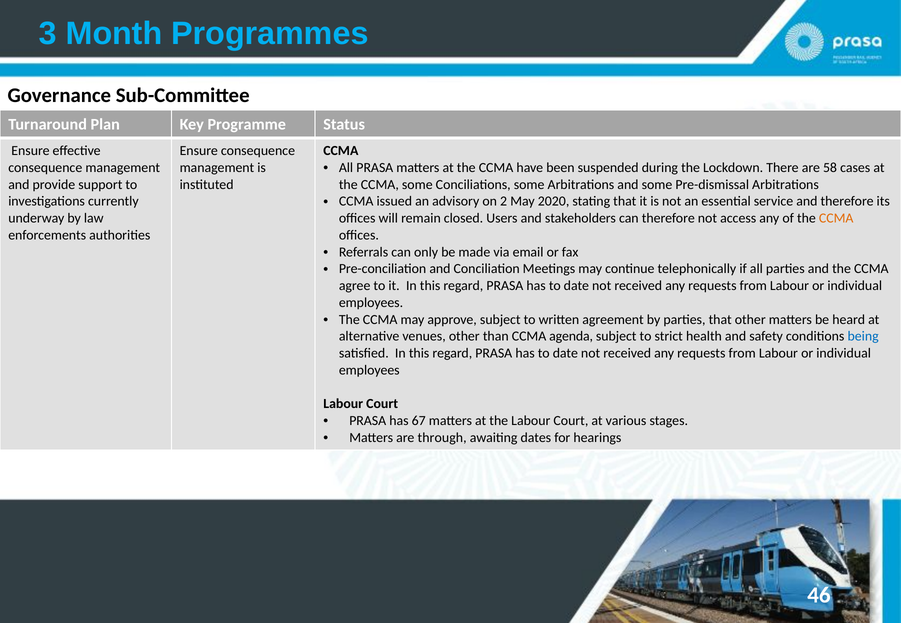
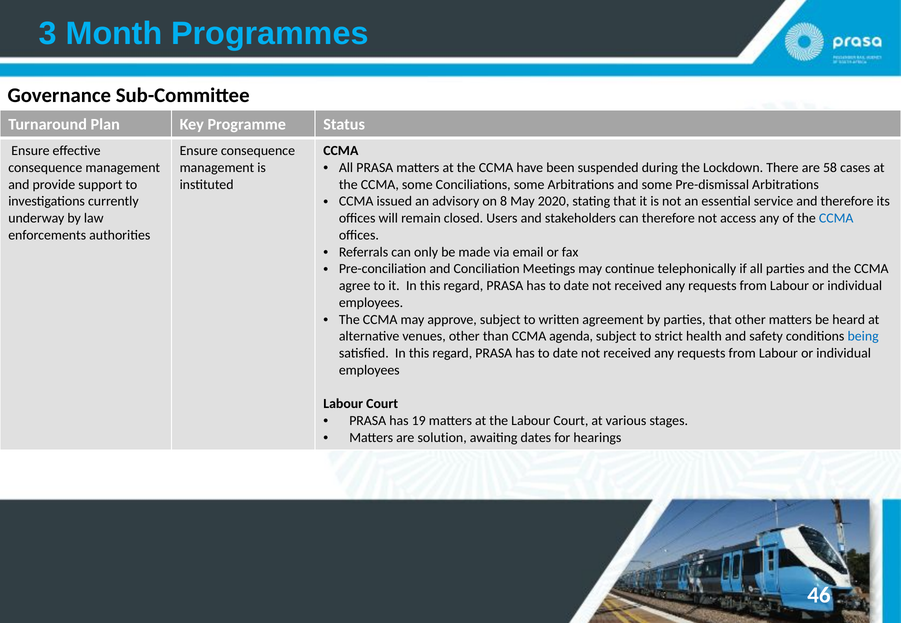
2: 2 -> 8 (504, 202)
CCMA colour: orange -> blue (836, 219)
67: 67 -> 19 (419, 421)
through: through -> solution (442, 438)
